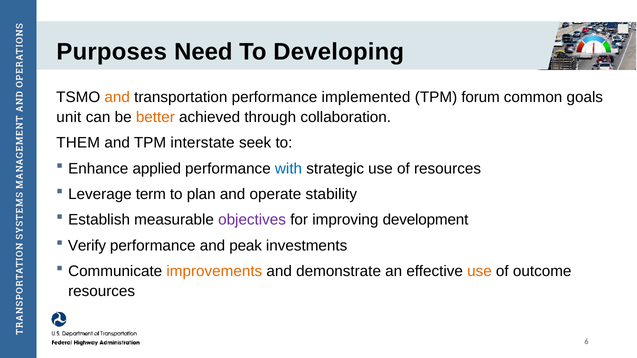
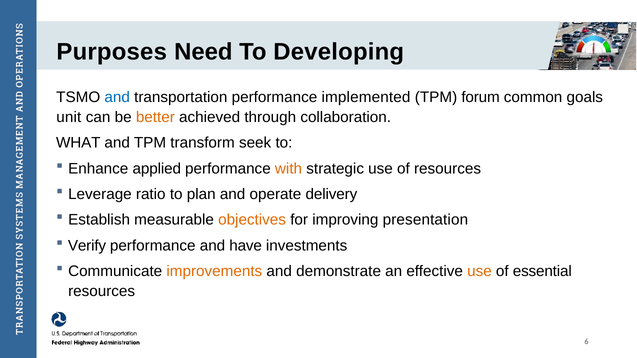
and colour: orange -> blue (117, 97)
THEM: THEM -> WHAT (78, 143)
interstate: interstate -> transform (203, 143)
with colour: blue -> orange (289, 169)
term: term -> ratio (151, 194)
stability: stability -> delivery (331, 194)
objectives colour: purple -> orange (252, 220)
development: development -> presentation (425, 220)
peak: peak -> have (246, 246)
outcome: outcome -> essential (542, 272)
